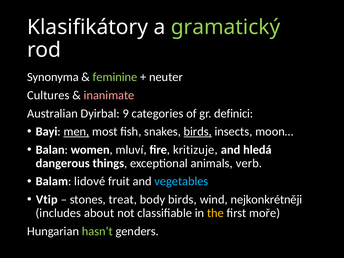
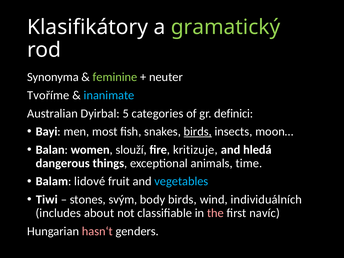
Cultures: Cultures -> Tvoříme (48, 95)
inanimate colour: pink -> light blue (109, 95)
9: 9 -> 5 (126, 113)
men underline: present -> none (76, 132)
mluví: mluví -> slouží (131, 150)
verb: verb -> time (249, 163)
Vtip: Vtip -> Tiwi (47, 200)
treat: treat -> svým (123, 200)
nejkonkrétněji: nejkonkrétněji -> individuálních (266, 200)
the colour: yellow -> pink (215, 213)
moře: moře -> navíc (265, 213)
hasn‘t colour: light green -> pink (97, 231)
